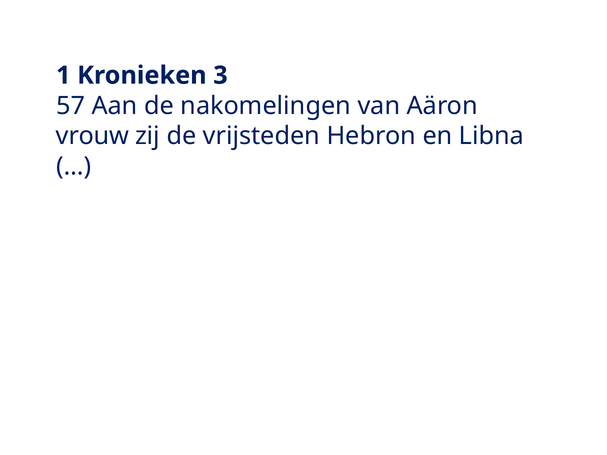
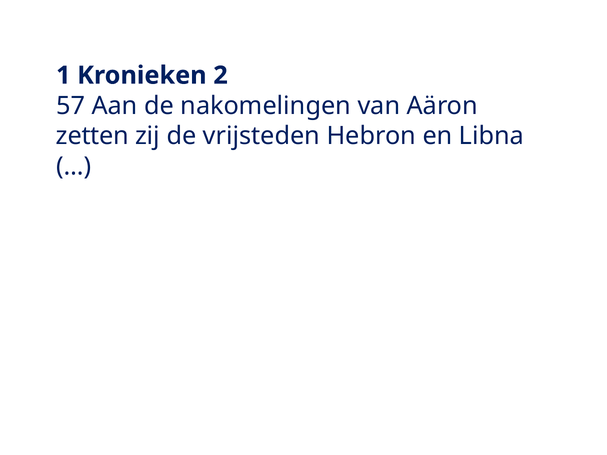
3: 3 -> 2 (220, 75)
vrouw: vrouw -> zetten (92, 136)
